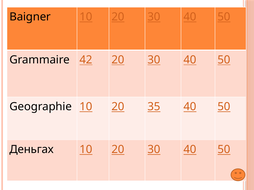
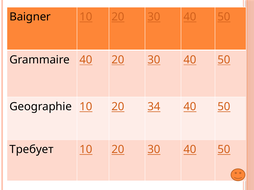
Grammaire 42: 42 -> 40 (86, 60)
35: 35 -> 34 (154, 107)
Деньгах: Деньгах -> Требует (32, 150)
